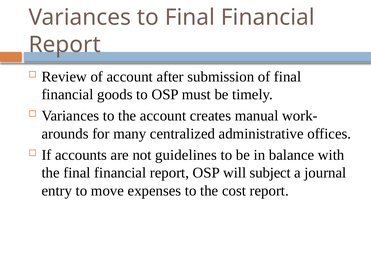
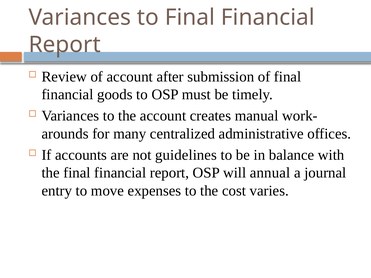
subject: subject -> annual (270, 173)
cost report: report -> varies (269, 191)
